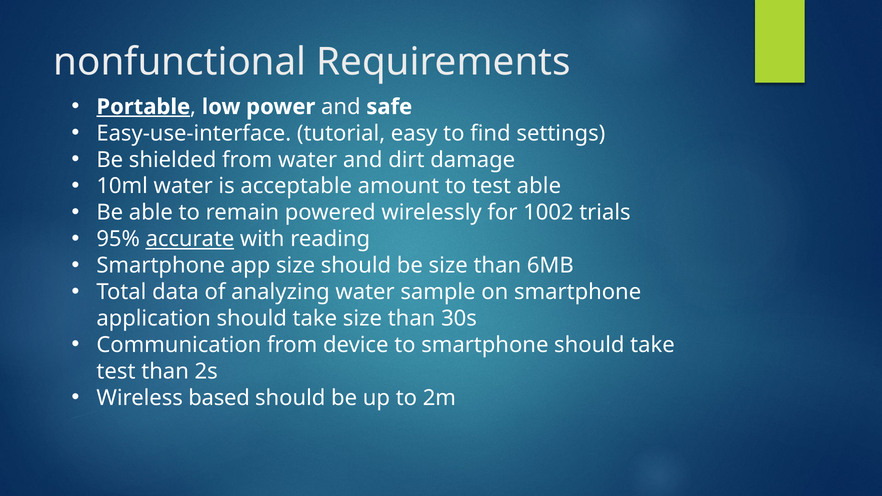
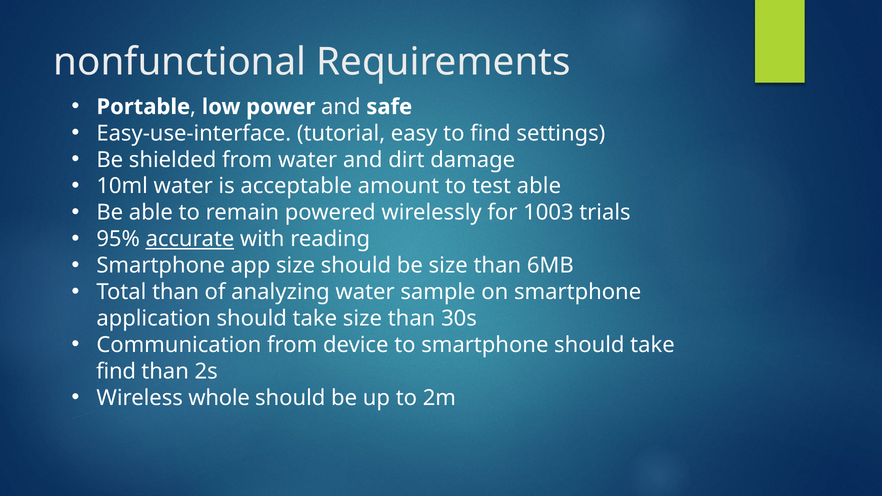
Portable underline: present -> none (143, 107)
1002: 1002 -> 1003 (548, 213)
Total data: data -> than (176, 292)
test: test -> find (116, 371)
based: based -> whole (219, 398)
